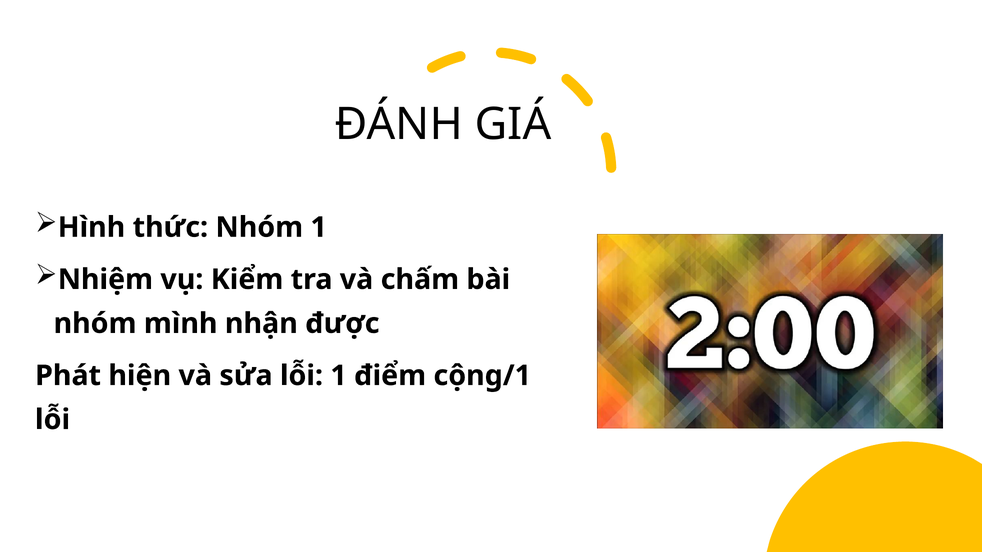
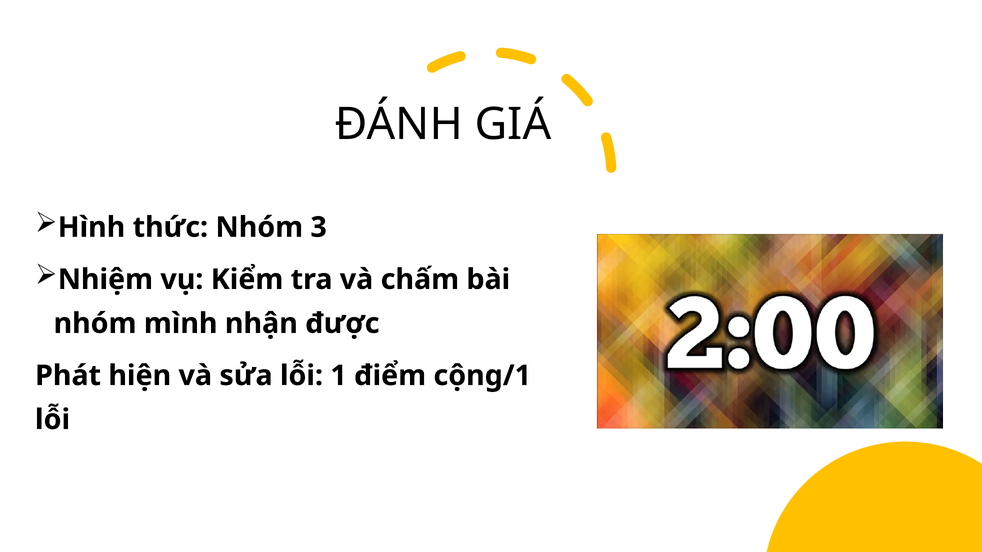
Nhóm 1: 1 -> 3 (319, 227)
